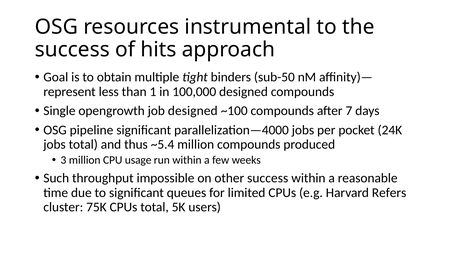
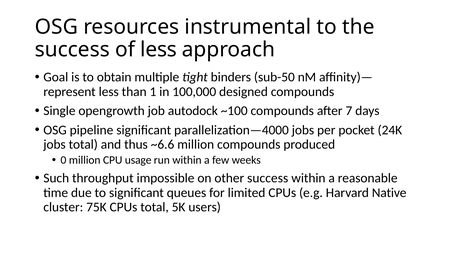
of hits: hits -> less (159, 50)
job designed: designed -> autodock (193, 111)
~5.4: ~5.4 -> ~6.6 (163, 144)
3: 3 -> 0 (63, 160)
Refers: Refers -> Native (389, 193)
